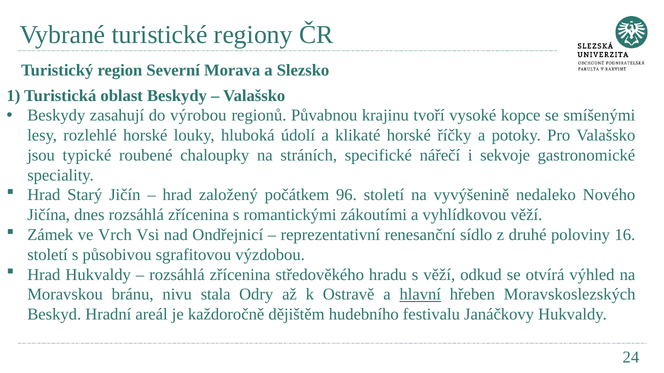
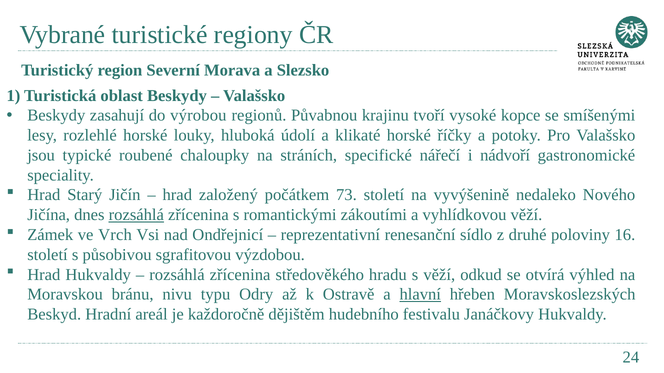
sekvoje: sekvoje -> nádvoří (505, 155)
96: 96 -> 73 (346, 195)
rozsáhlá underline: none -> present (136, 215)
stala: stala -> typu (216, 295)
